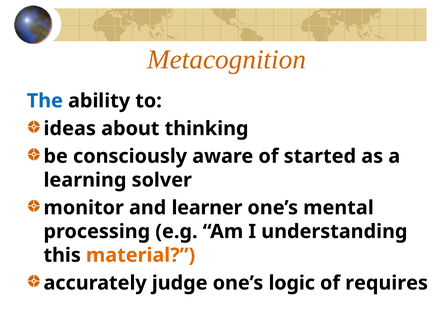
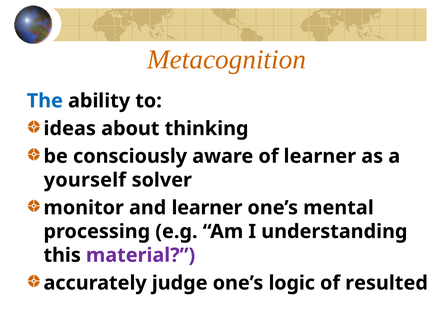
of started: started -> learner (320, 157)
learning: learning -> yourself (85, 180)
material colour: orange -> purple (141, 256)
requires: requires -> resulted (387, 283)
